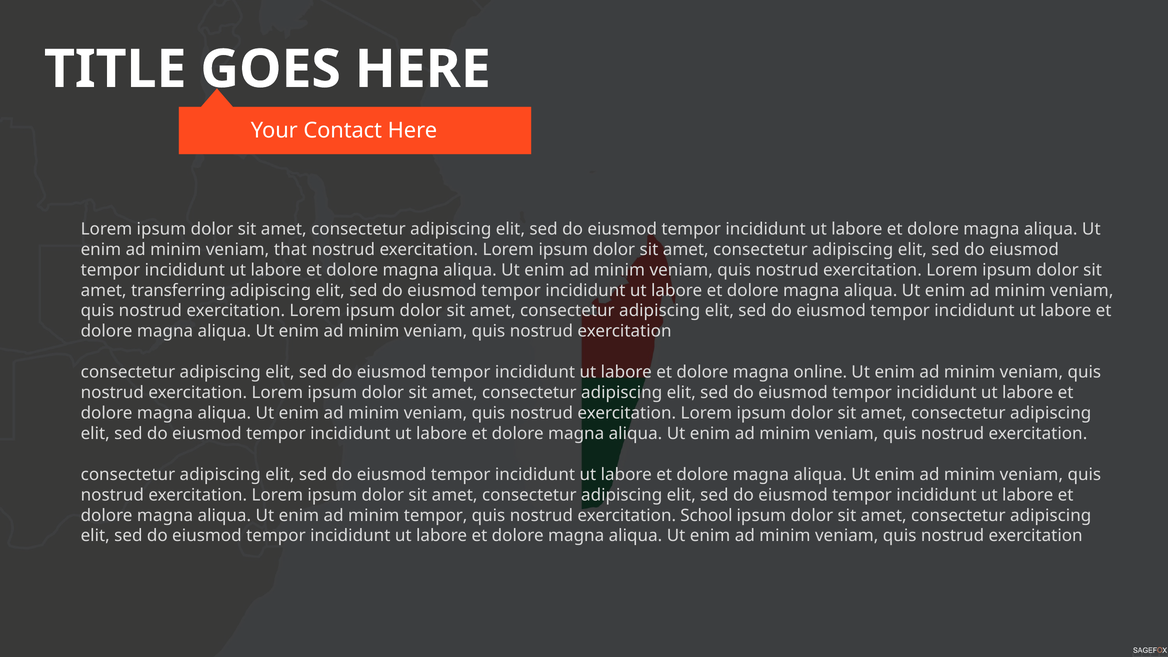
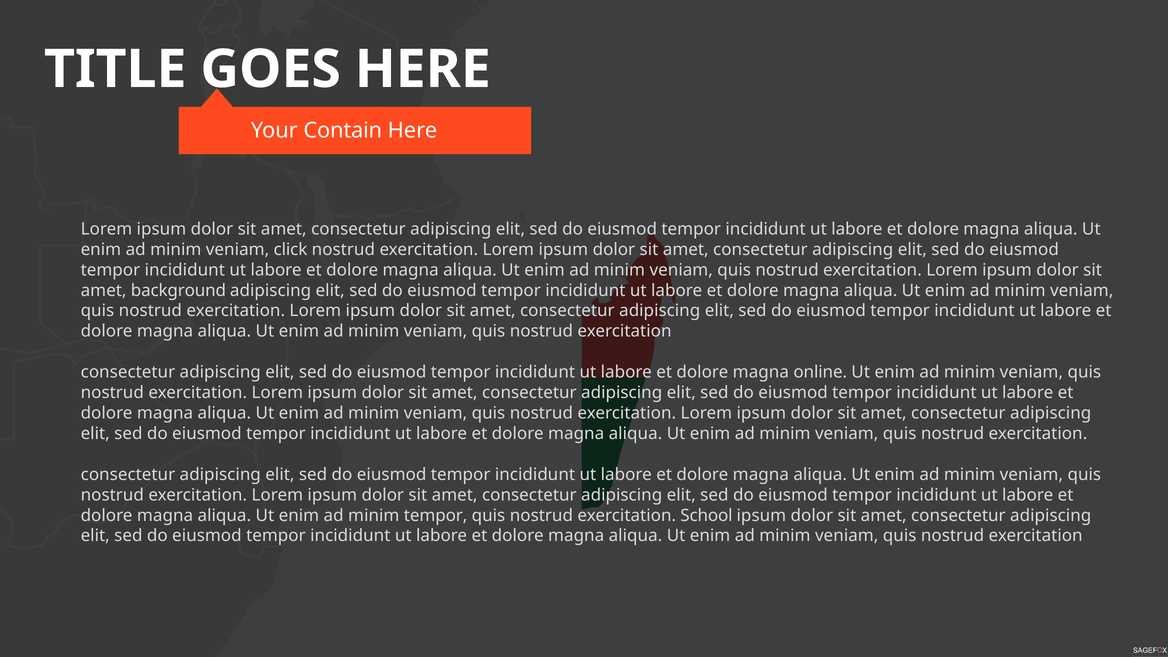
Contact: Contact -> Contain (343, 131)
that: that -> click (290, 250)
transferring: transferring -> background (178, 290)
